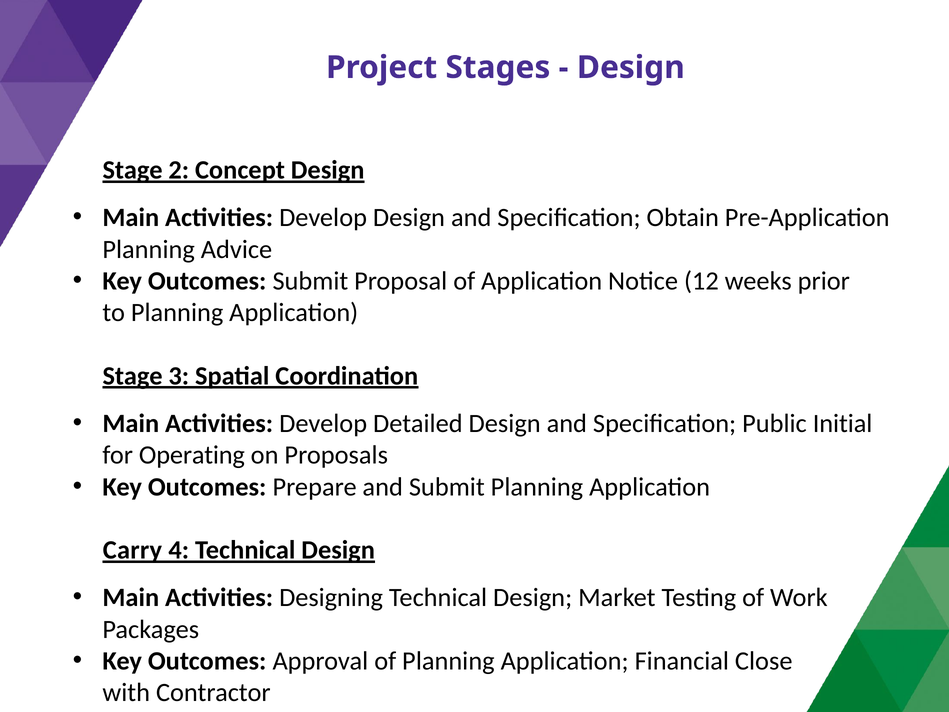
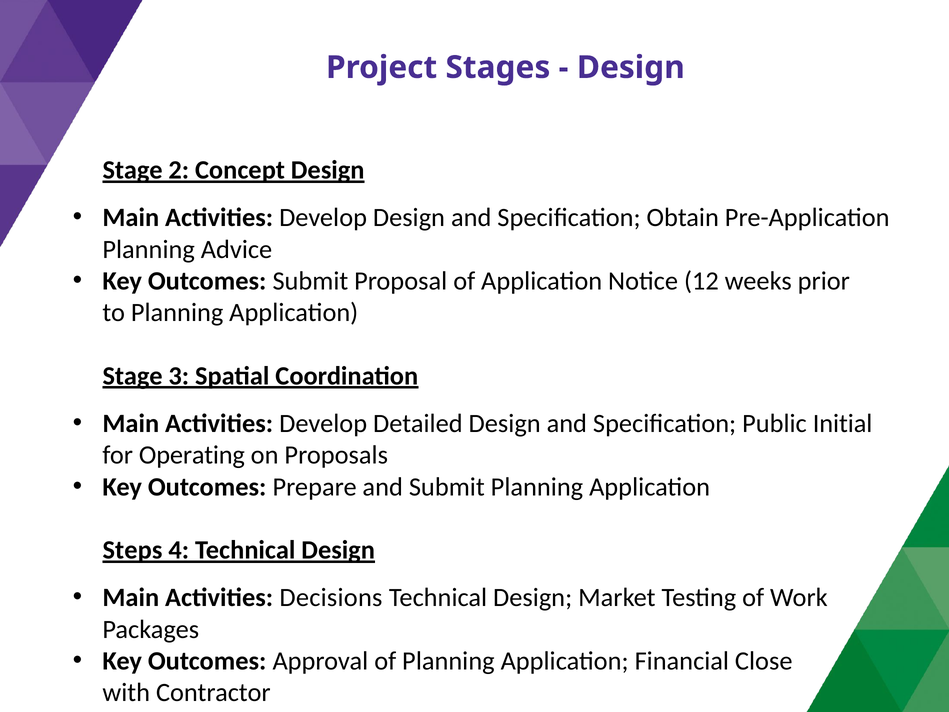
Carry: Carry -> Steps (133, 550)
Designing: Designing -> Decisions (331, 597)
